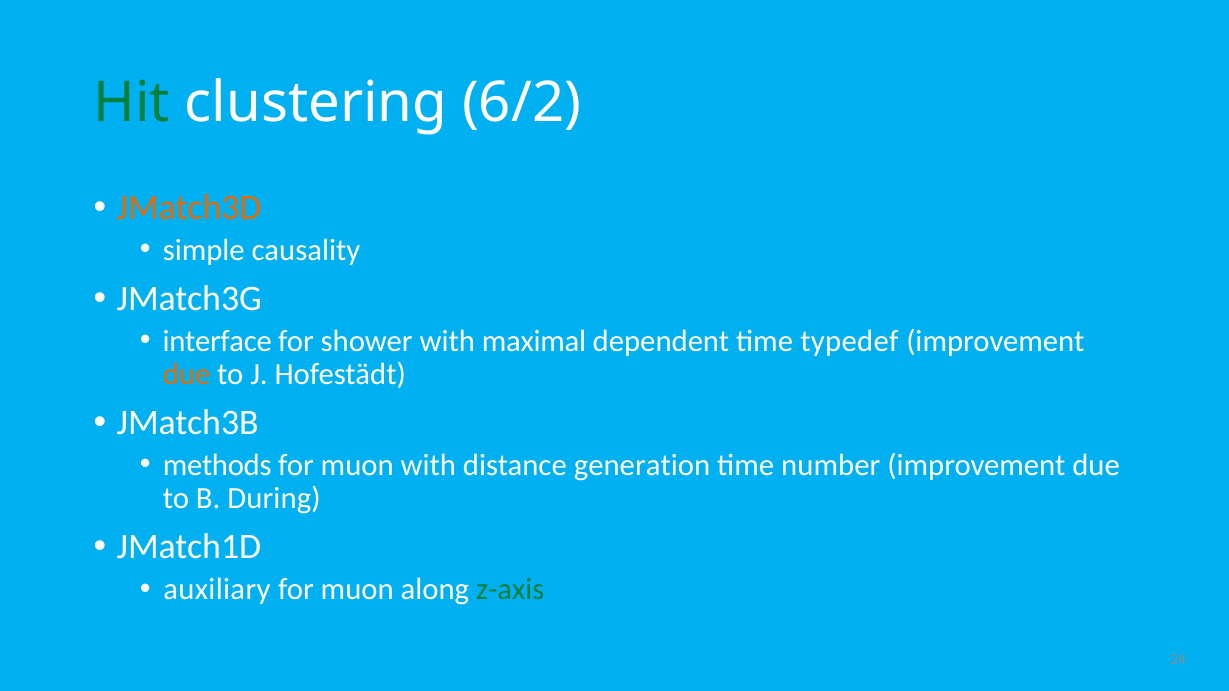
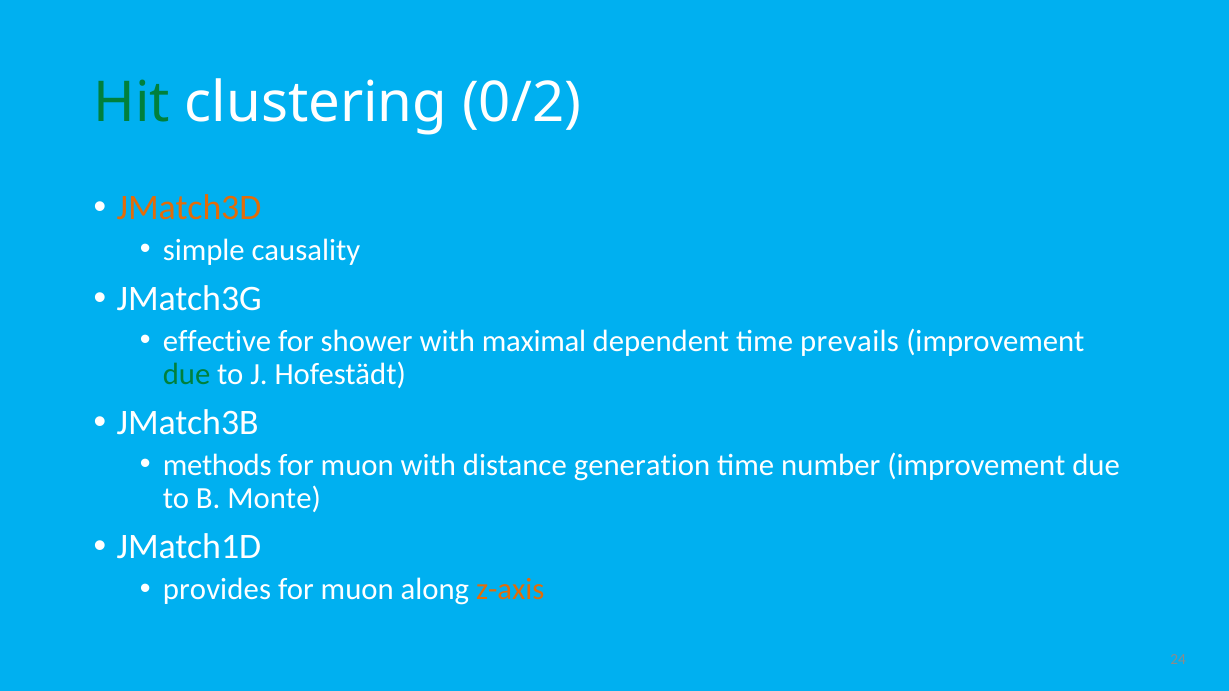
6/2: 6/2 -> 0/2 (522, 103)
interface: interface -> effective (217, 341)
typedef: typedef -> prevails (850, 341)
due colour: orange -> green (187, 374)
During: During -> Monte (274, 498)
auxiliary: auxiliary -> provides (217, 589)
z-axis colour: green -> orange (510, 589)
